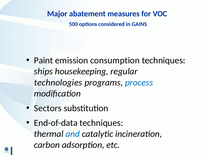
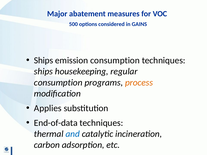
Paint: Paint -> Ships (44, 61)
technologies: technologies -> consumption (58, 83)
process colour: blue -> orange (139, 83)
Sectors: Sectors -> Applies (48, 108)
